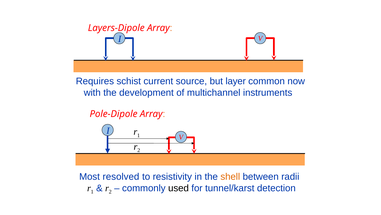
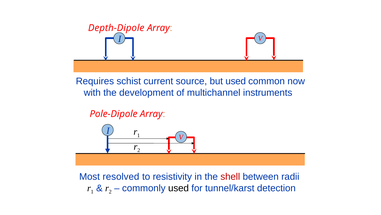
Layers-Dipole: Layers-Dipole -> Depth-Dipole (116, 28)
but layer: layer -> used (236, 81)
shell colour: orange -> red (230, 176)
